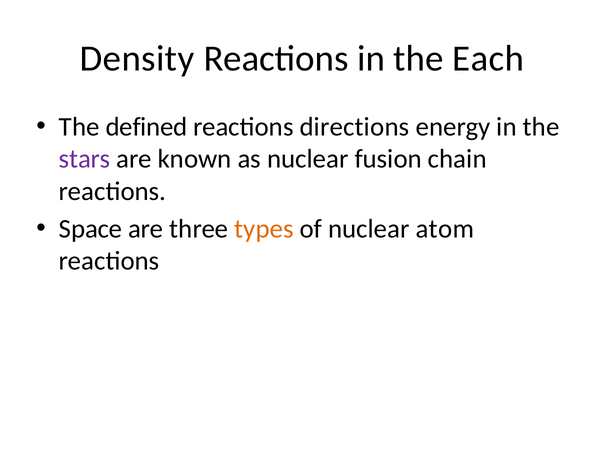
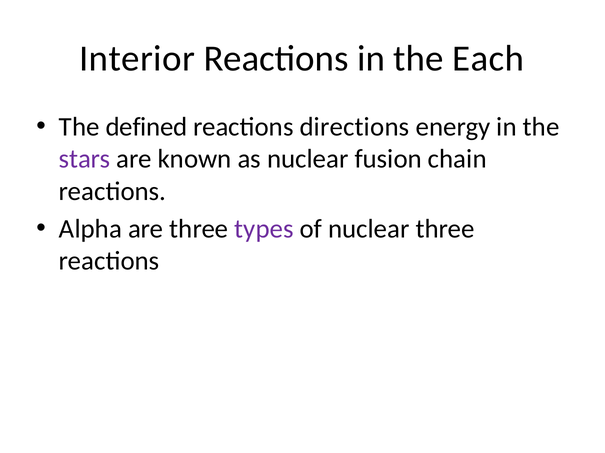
Density: Density -> Interior (137, 59)
Space: Space -> Alpha (90, 229)
types colour: orange -> purple (264, 229)
nuclear atom: atom -> three (445, 229)
